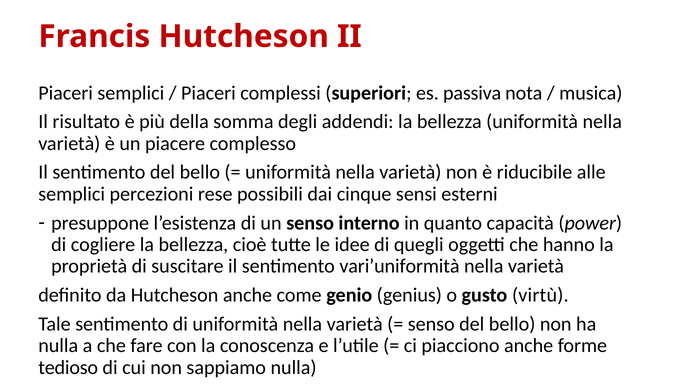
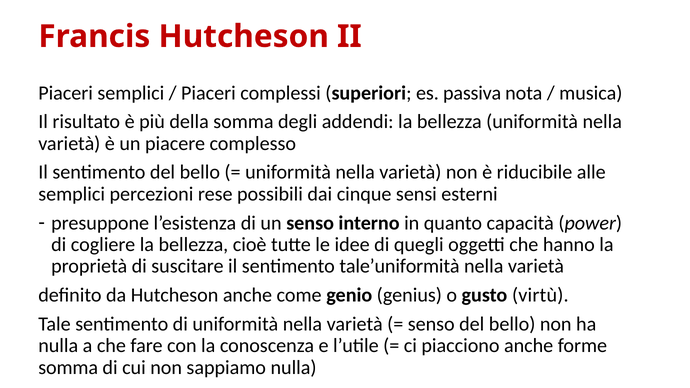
vari’uniformità: vari’uniformità -> tale’uniformità (400, 266)
tedioso: tedioso -> somma (68, 368)
